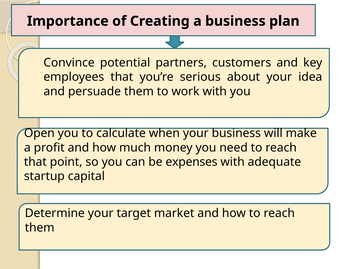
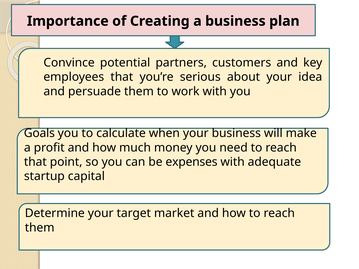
Open: Open -> Goals (39, 133)
